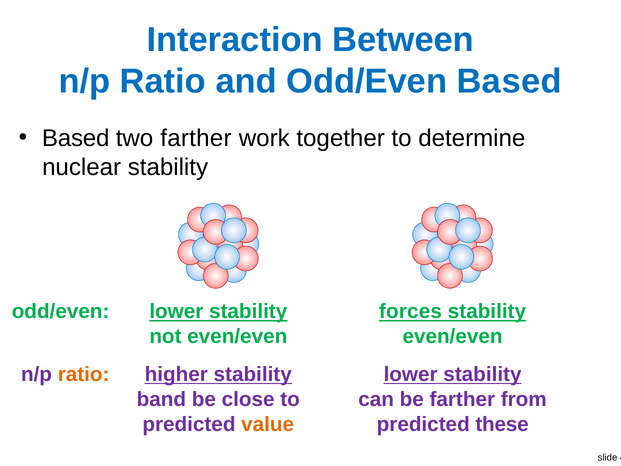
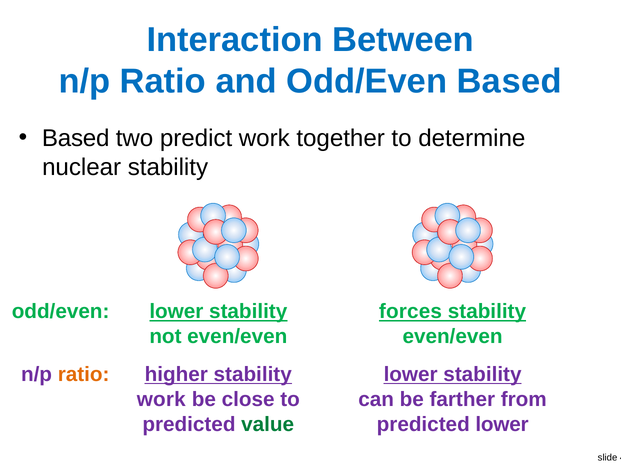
two farther: farther -> predict (196, 138)
band: band -> work (161, 399)
value colour: orange -> green (268, 424)
predicted these: these -> lower (502, 424)
